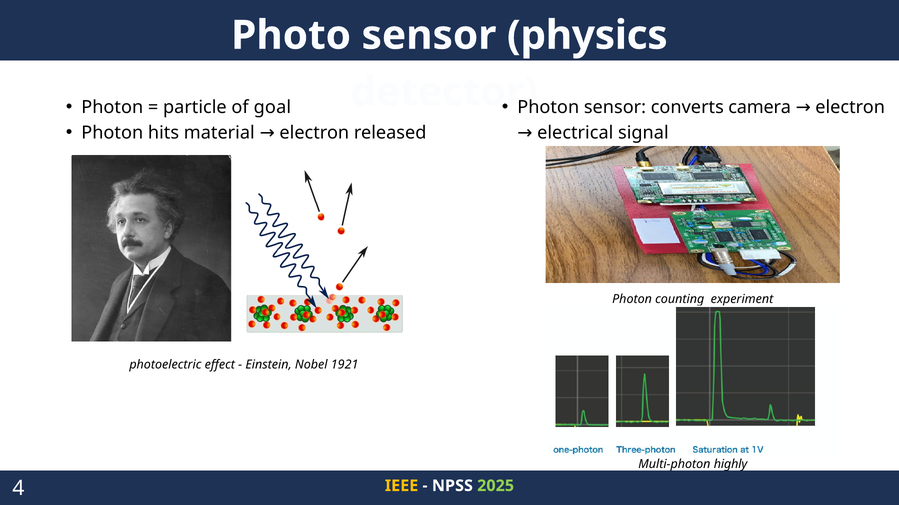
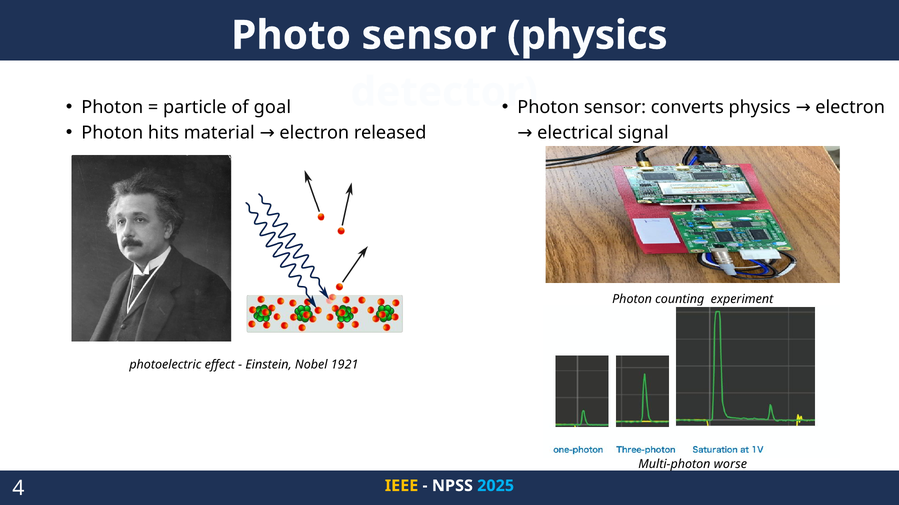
converts camera: camera -> physics (760, 107)
highly: highly -> worse (730, 465)
2025 colour: light green -> light blue (496, 486)
